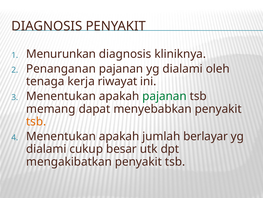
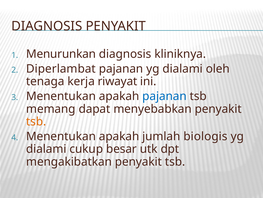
Penanganan: Penanganan -> Diperlambat (61, 69)
pajanan colour: green -> blue (164, 96)
berlayar: berlayar -> biologis (205, 136)
